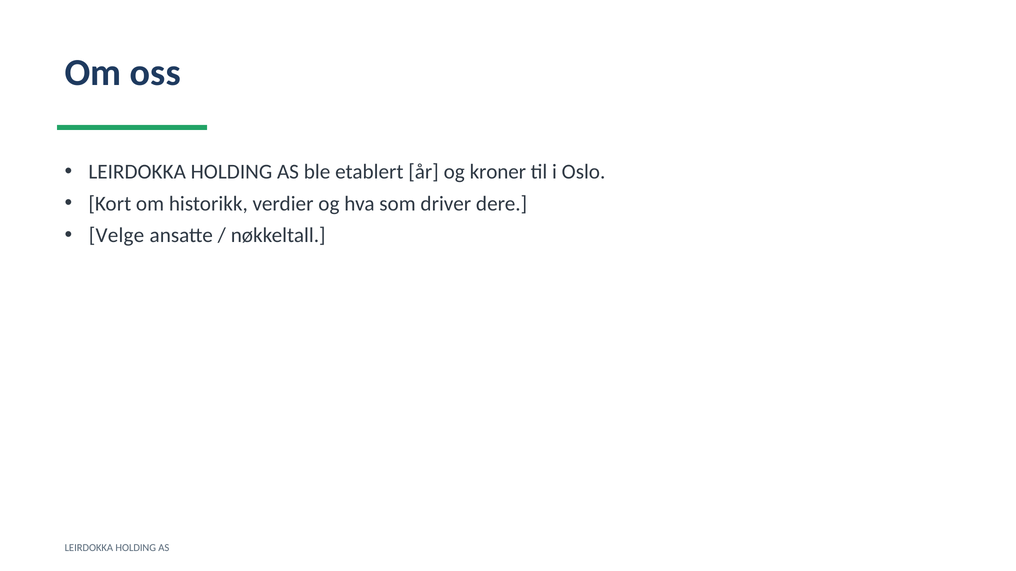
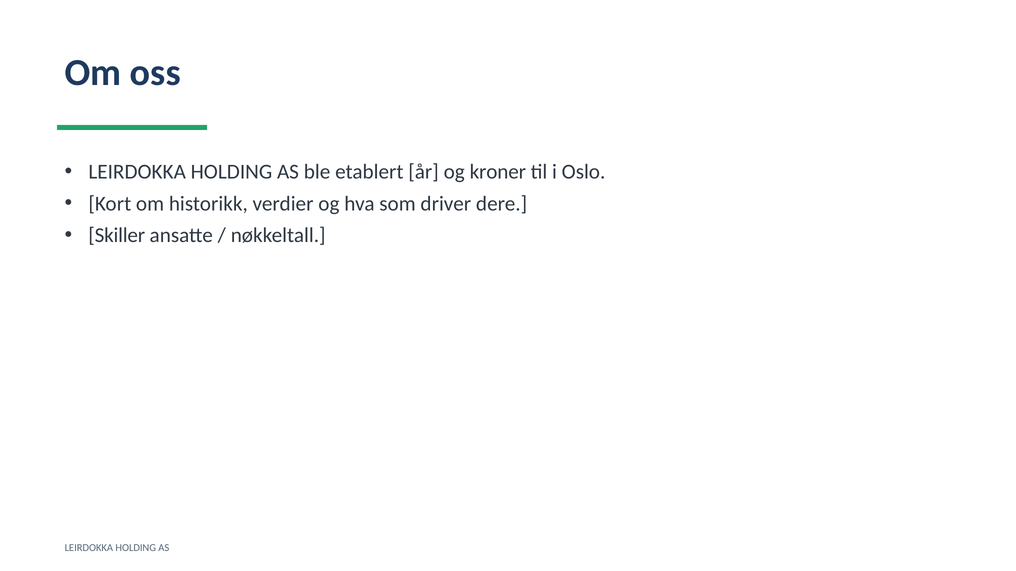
Velge: Velge -> Skiller (117, 236)
